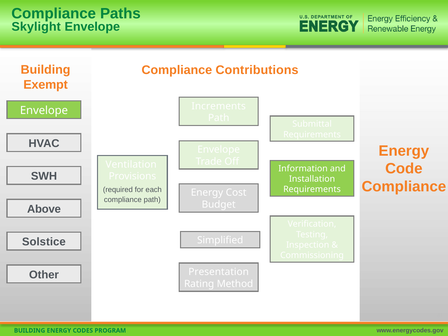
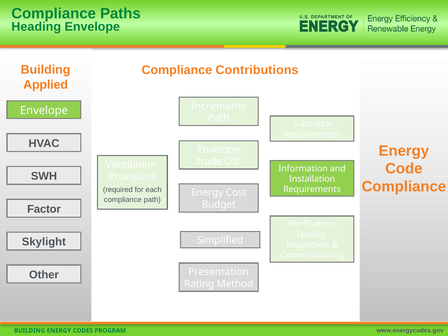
Skylight: Skylight -> Heading (36, 27)
Exempt: Exempt -> Applied (46, 85)
Above: Above -> Factor (44, 209)
Solstice: Solstice -> Skylight (44, 242)
